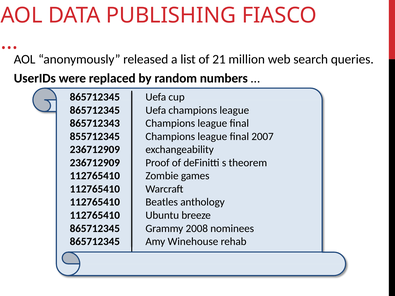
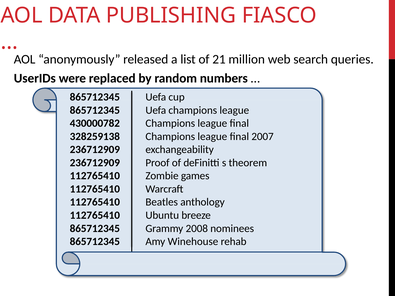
865712343: 865712343 -> 430000782 (95, 123)
855712345: 855712345 -> 328259138 (95, 137)
